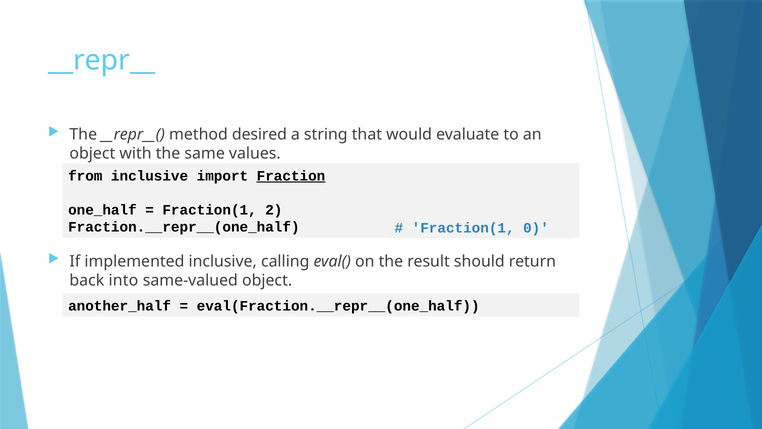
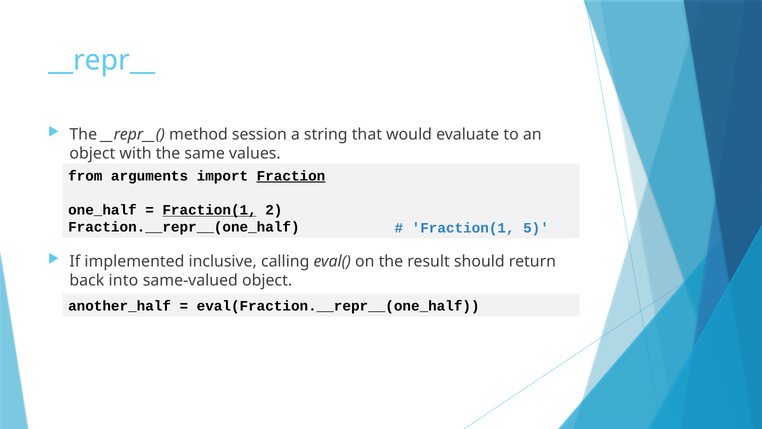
desired: desired -> session (259, 134)
from inclusive: inclusive -> arguments (150, 176)
Fraction(1 underline: none -> present (210, 210)
0: 0 -> 5 (536, 228)
